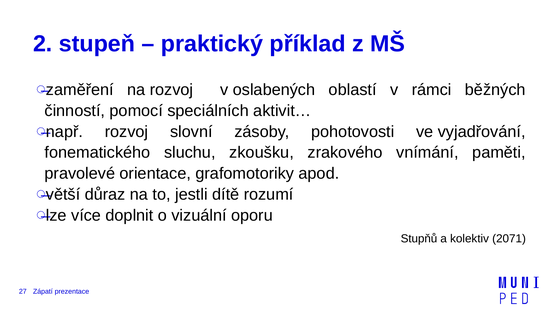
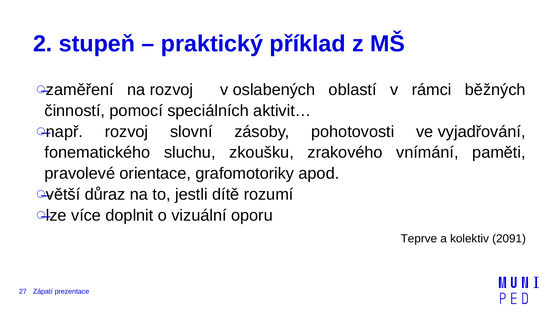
Stupňů: Stupňů -> Teprve (419, 239)
2071: 2071 -> 2091 (509, 239)
